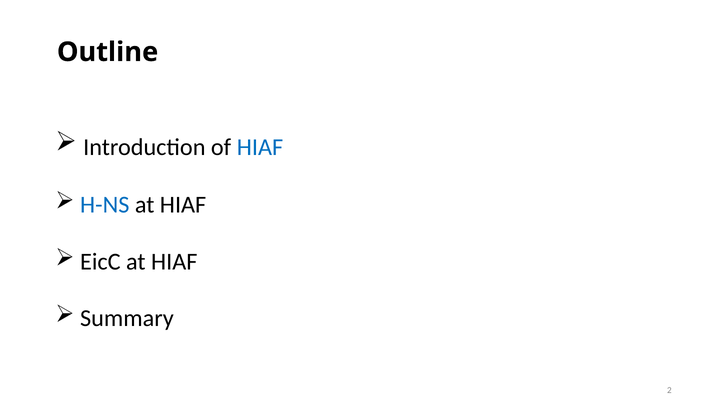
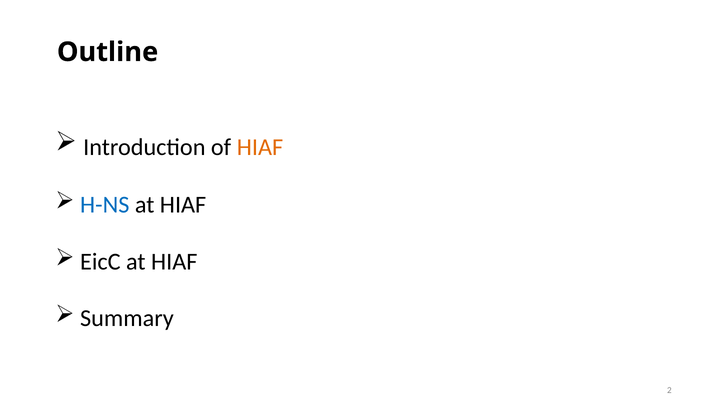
HIAF colour: blue -> orange (260, 147)
